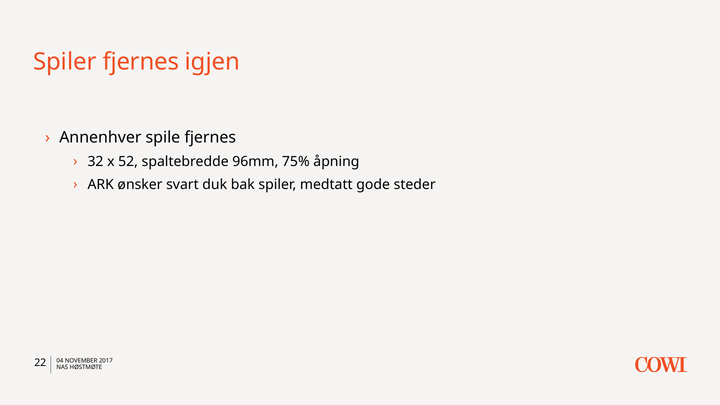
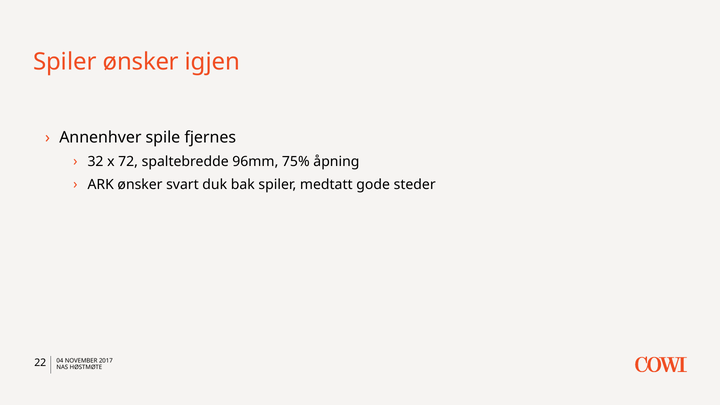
Spiler fjernes: fjernes -> ønsker (141, 62)
52: 52 -> 72 (128, 162)
